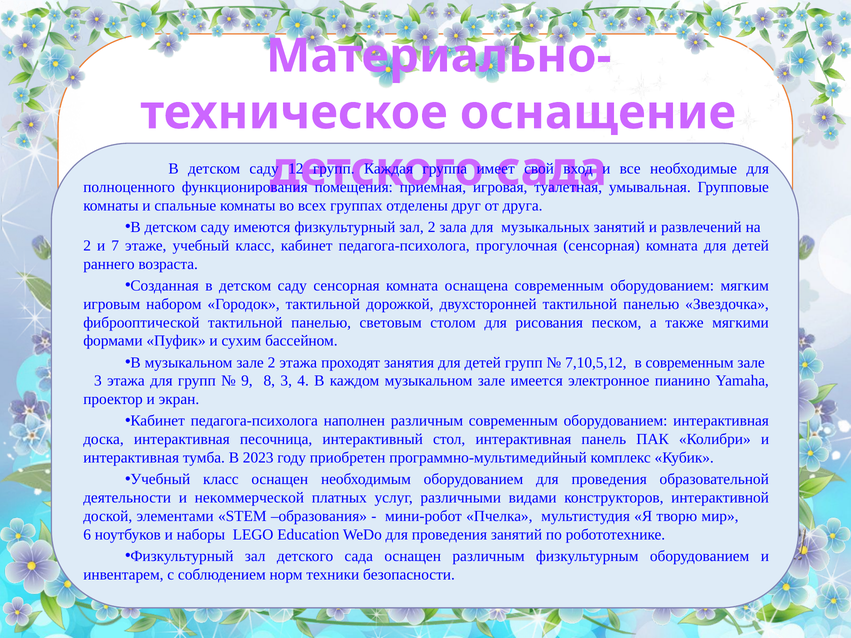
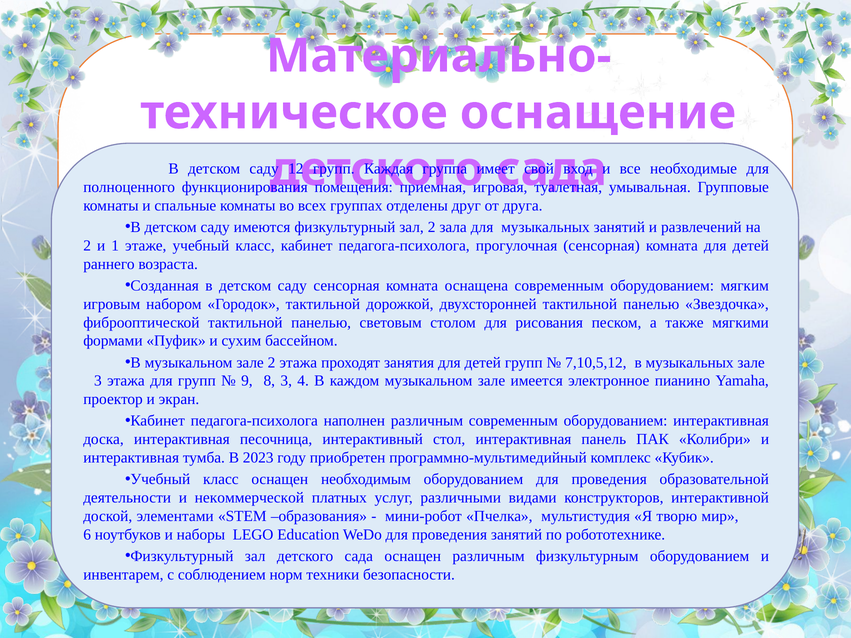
7: 7 -> 1 (115, 246)
в современным: современным -> музыкальных (690, 363)
